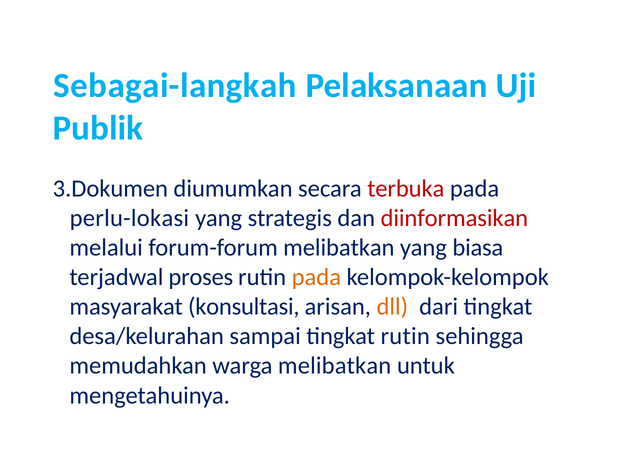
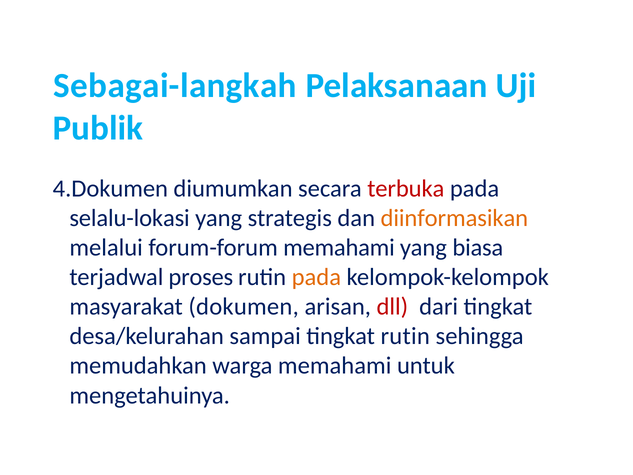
3.Dokumen: 3.Dokumen -> 4.Dokumen (110, 188)
perlu-lokasi: perlu-lokasi -> selalu-lokasi (130, 218)
diinformasikan colour: red -> orange (454, 218)
forum-forum melibatkan: melibatkan -> memahami (339, 247)
konsultasi: konsultasi -> dokumen (244, 307)
dll colour: orange -> red (392, 307)
warga melibatkan: melibatkan -> memahami (335, 366)
